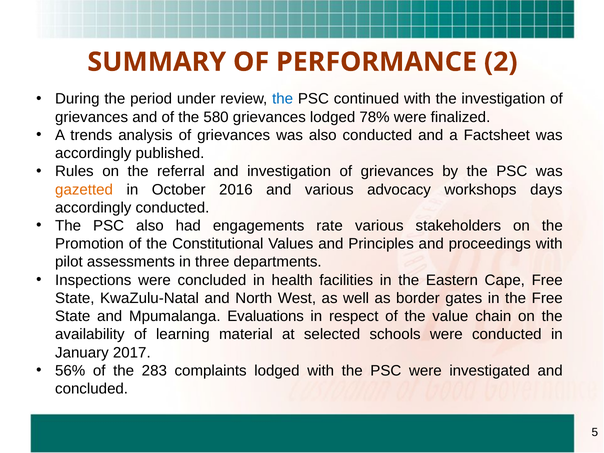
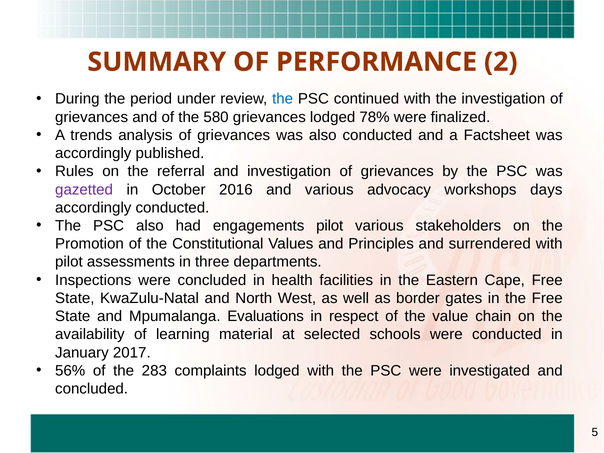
gazetted colour: orange -> purple (84, 190)
engagements rate: rate -> pilot (330, 226)
proceedings: proceedings -> surrendered (490, 244)
